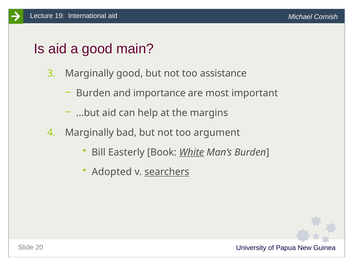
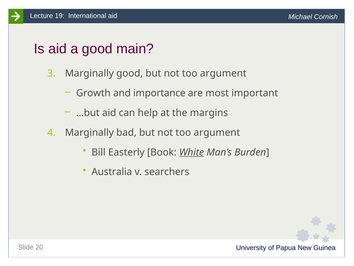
assistance: assistance -> argument (223, 73)
Burden: Burden -> Growth (93, 93)
Adopted: Adopted -> Australia (112, 172)
searchers underline: present -> none (167, 172)
